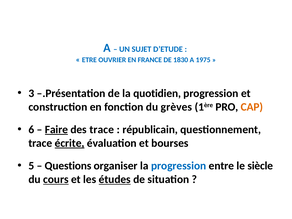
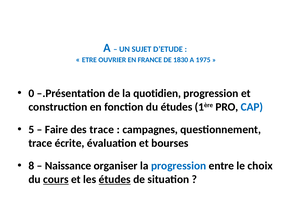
3: 3 -> 0 (31, 93)
du grèves: grèves -> études (177, 107)
CAP colour: orange -> blue (252, 107)
6: 6 -> 5 (31, 130)
Faire underline: present -> none (56, 130)
républicain: républicain -> campagnes (150, 130)
écrite underline: present -> none (70, 143)
5: 5 -> 8 (31, 166)
Questions: Questions -> Naissance (68, 166)
siècle: siècle -> choix (260, 166)
